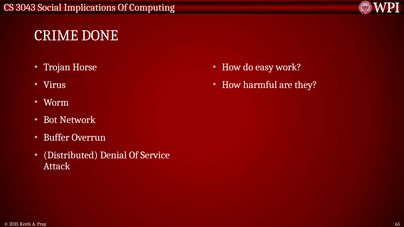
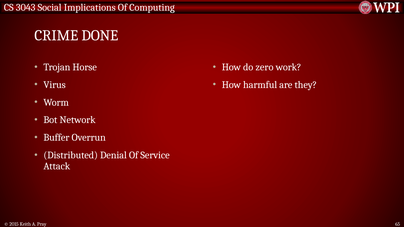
easy: easy -> zero (264, 67)
